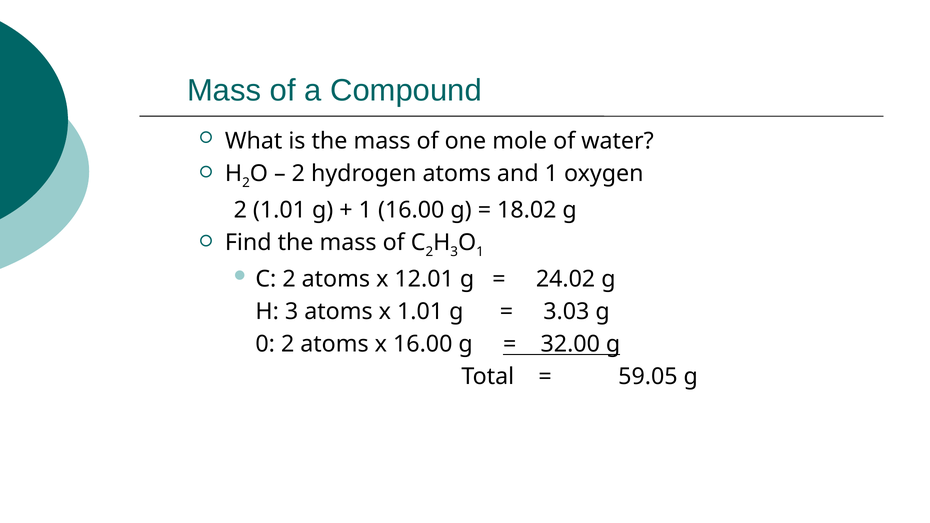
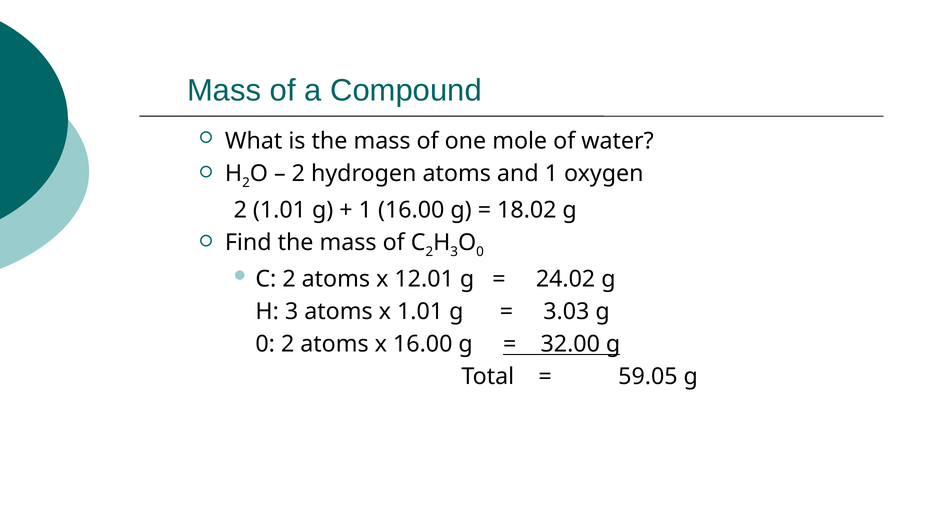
1: 1 -> 0 (480, 252)
